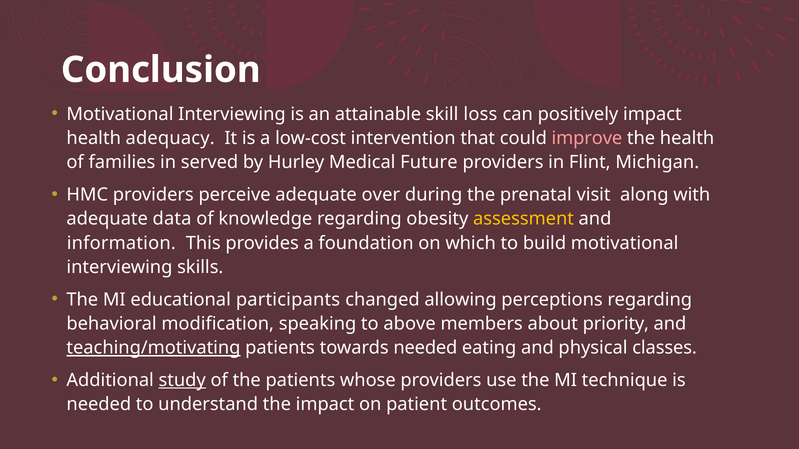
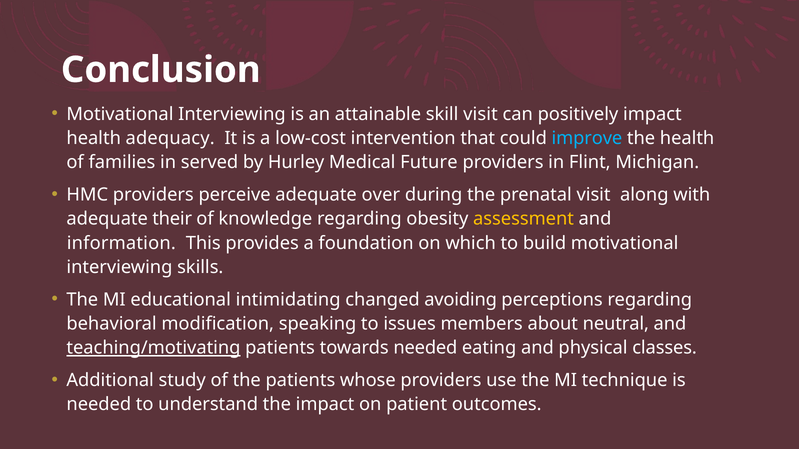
skill loss: loss -> visit (480, 114)
improve colour: pink -> light blue (587, 138)
data: data -> their (172, 219)
participants: participants -> intimidating (288, 300)
allowing: allowing -> avoiding (461, 300)
above: above -> issues (410, 324)
priority: priority -> neutral (616, 324)
study underline: present -> none (182, 381)
